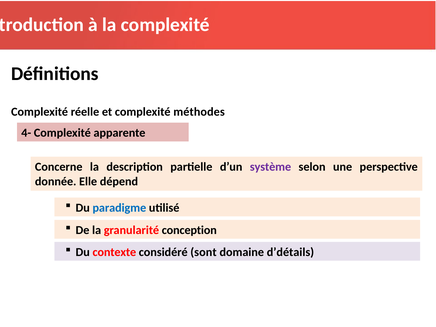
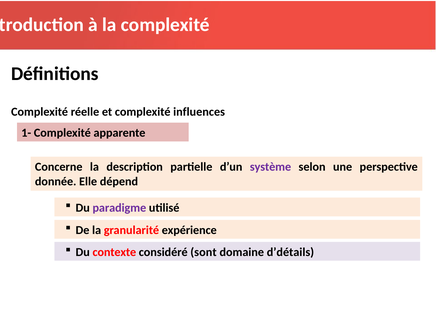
méthodes: méthodes -> influences (199, 112)
4-: 4- -> 1- (26, 133)
paradigme colour: blue -> purple (119, 208)
conception: conception -> expérience (189, 230)
